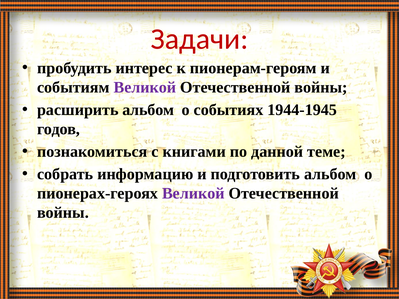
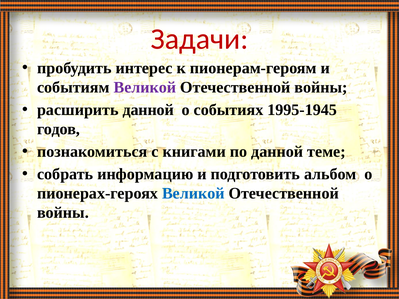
расширить альбом: альбом -> данной (148, 110)
1944-1945: 1944-1945 -> 1995-1945 (302, 110)
Великой colour: purple -> blue (193, 194)
